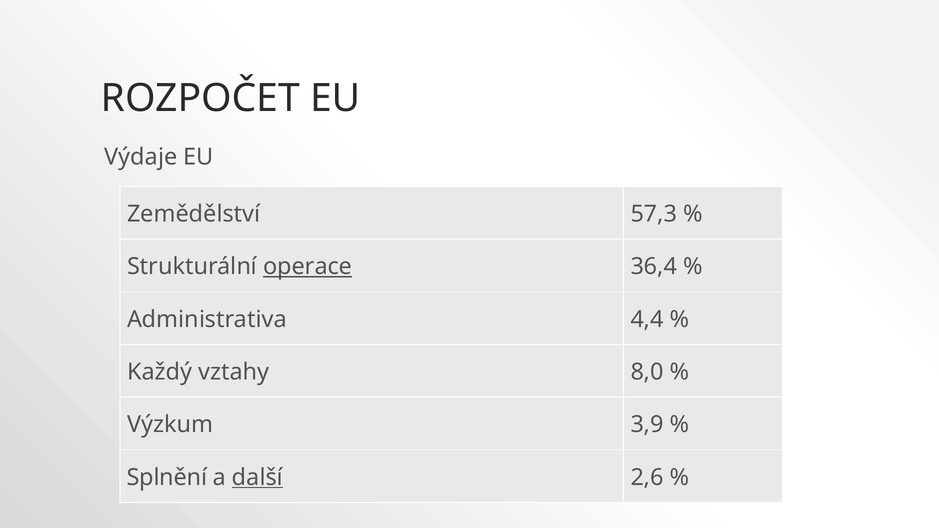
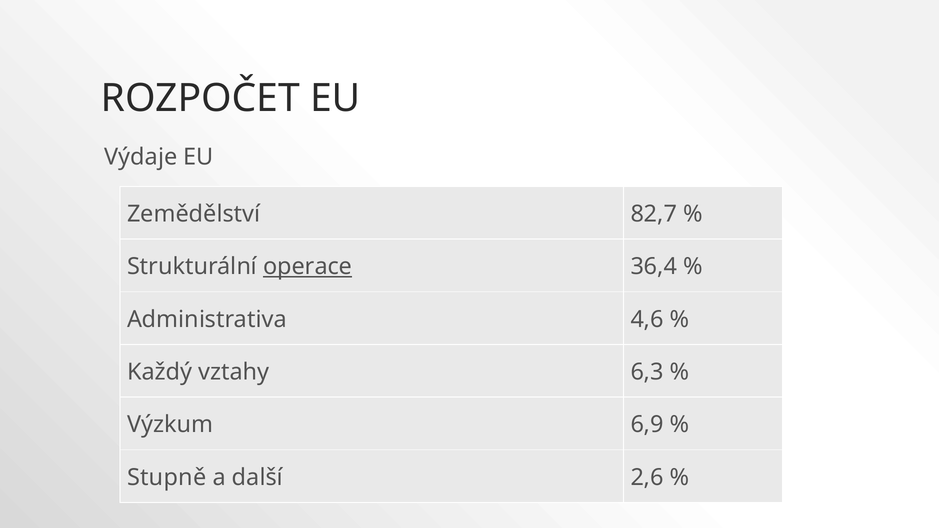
57,3: 57,3 -> 82,7 (654, 214)
4,4: 4,4 -> 4,6 (647, 320)
8,0: 8,0 -> 6,3 (647, 372)
3,9: 3,9 -> 6,9 (647, 425)
Splnění: Splnění -> Stupně (167, 478)
další underline: present -> none (257, 478)
